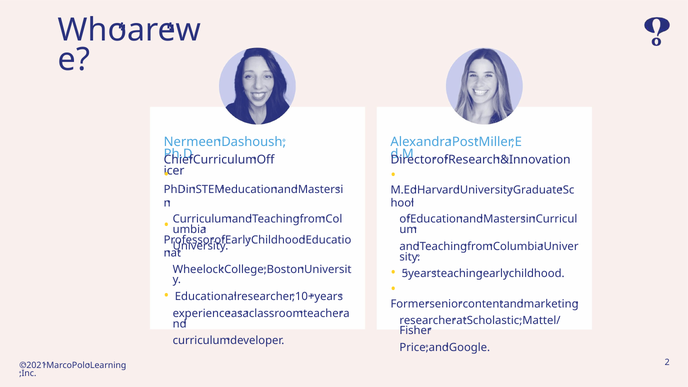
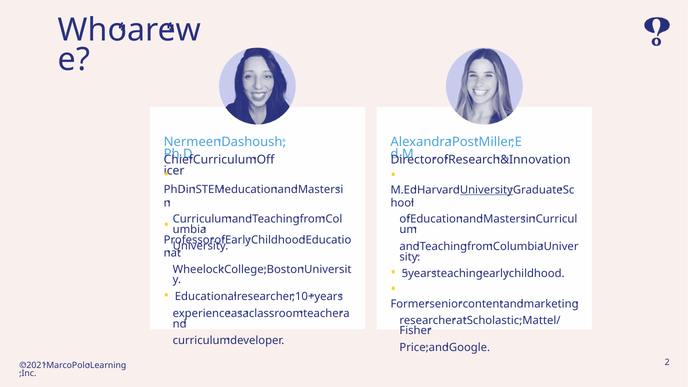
University underline: none -> present (486, 190)
